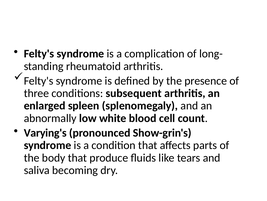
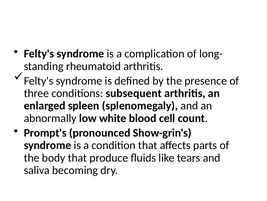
Varying's: Varying's -> Prompt's (45, 132)
